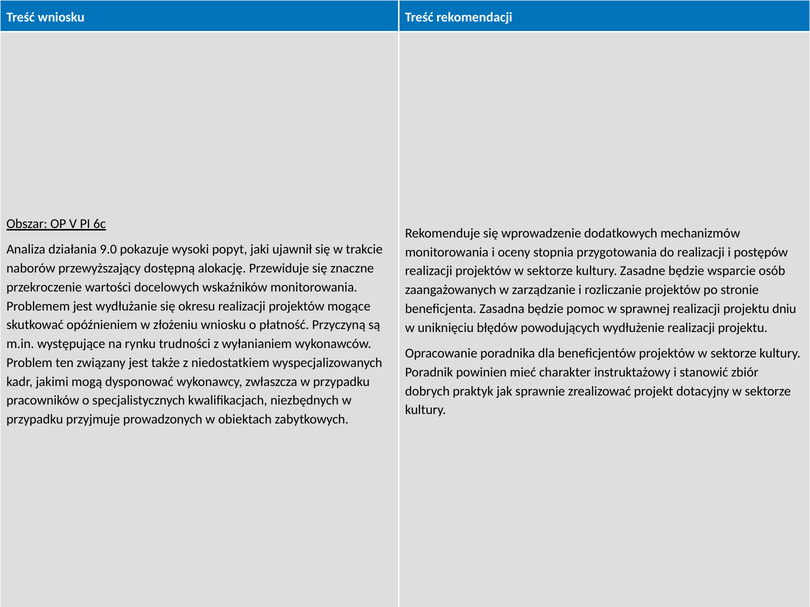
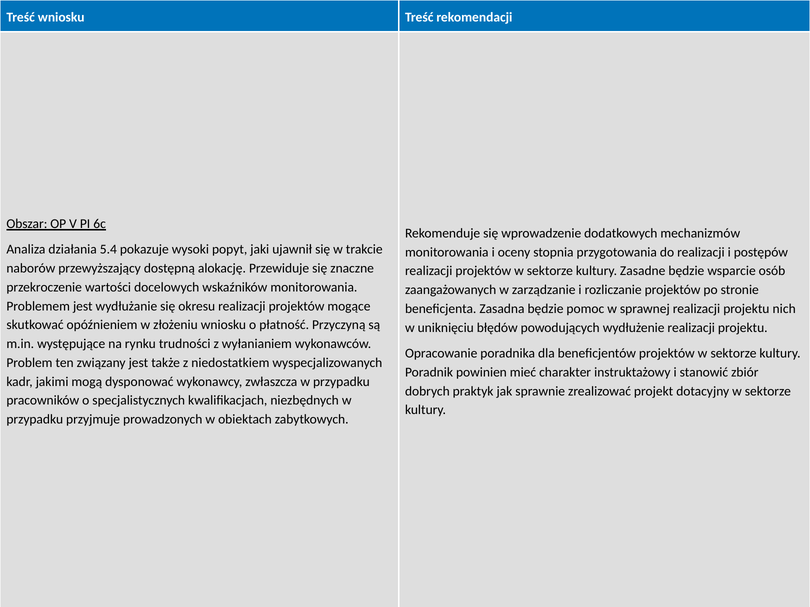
9.0: 9.0 -> 5.4 (108, 250)
dniu: dniu -> nich (784, 309)
